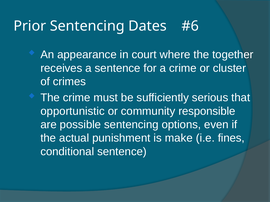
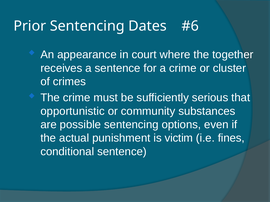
responsible: responsible -> substances (207, 111)
make: make -> victim (179, 138)
